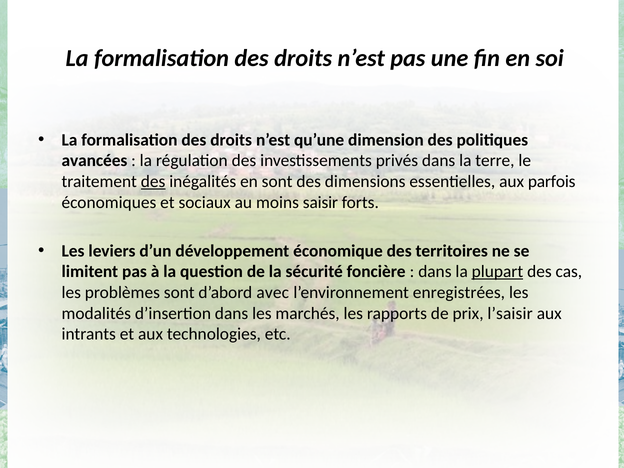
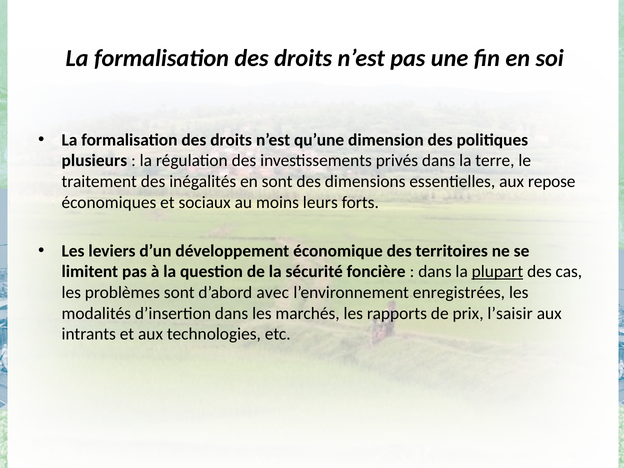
avancées: avancées -> plusieurs (94, 161)
des underline: present -> none (153, 182)
parfois: parfois -> repose (552, 182)
saisir: saisir -> leurs (320, 202)
